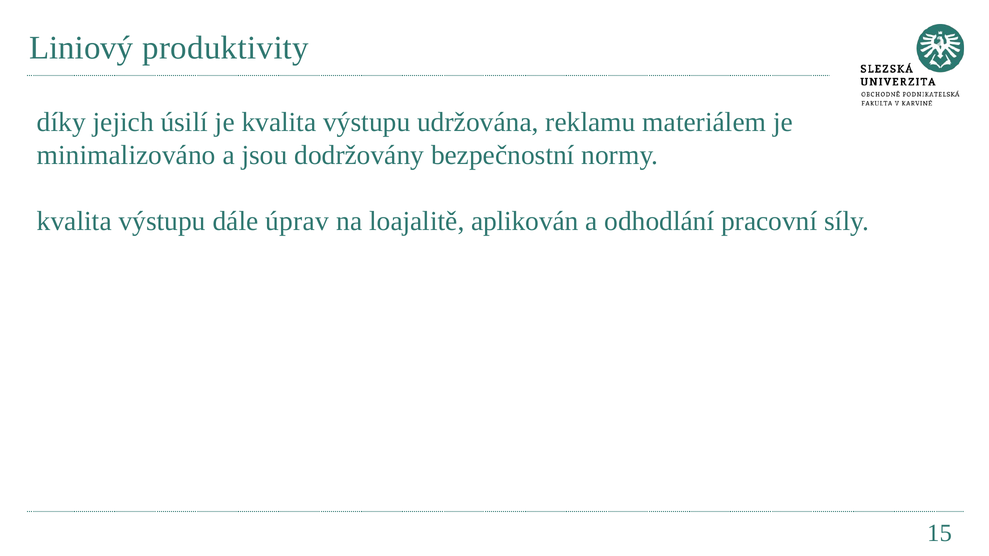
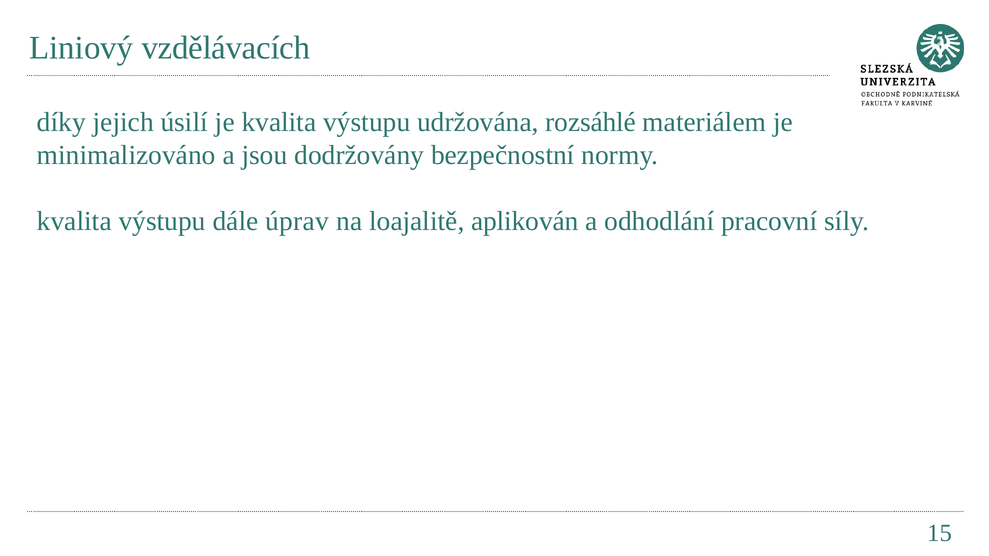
produktivity: produktivity -> vzdělávacích (226, 48)
reklamu: reklamu -> rozsáhlé (591, 122)
